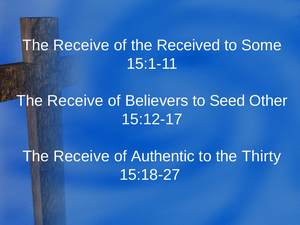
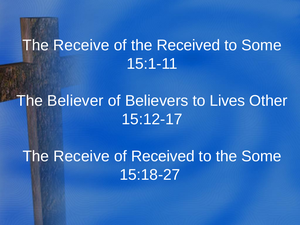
Receive: Receive -> Believer (75, 101)
Seed: Seed -> Lives (227, 101)
of Authentic: Authentic -> Received (163, 156)
the Thirty: Thirty -> Some (262, 156)
